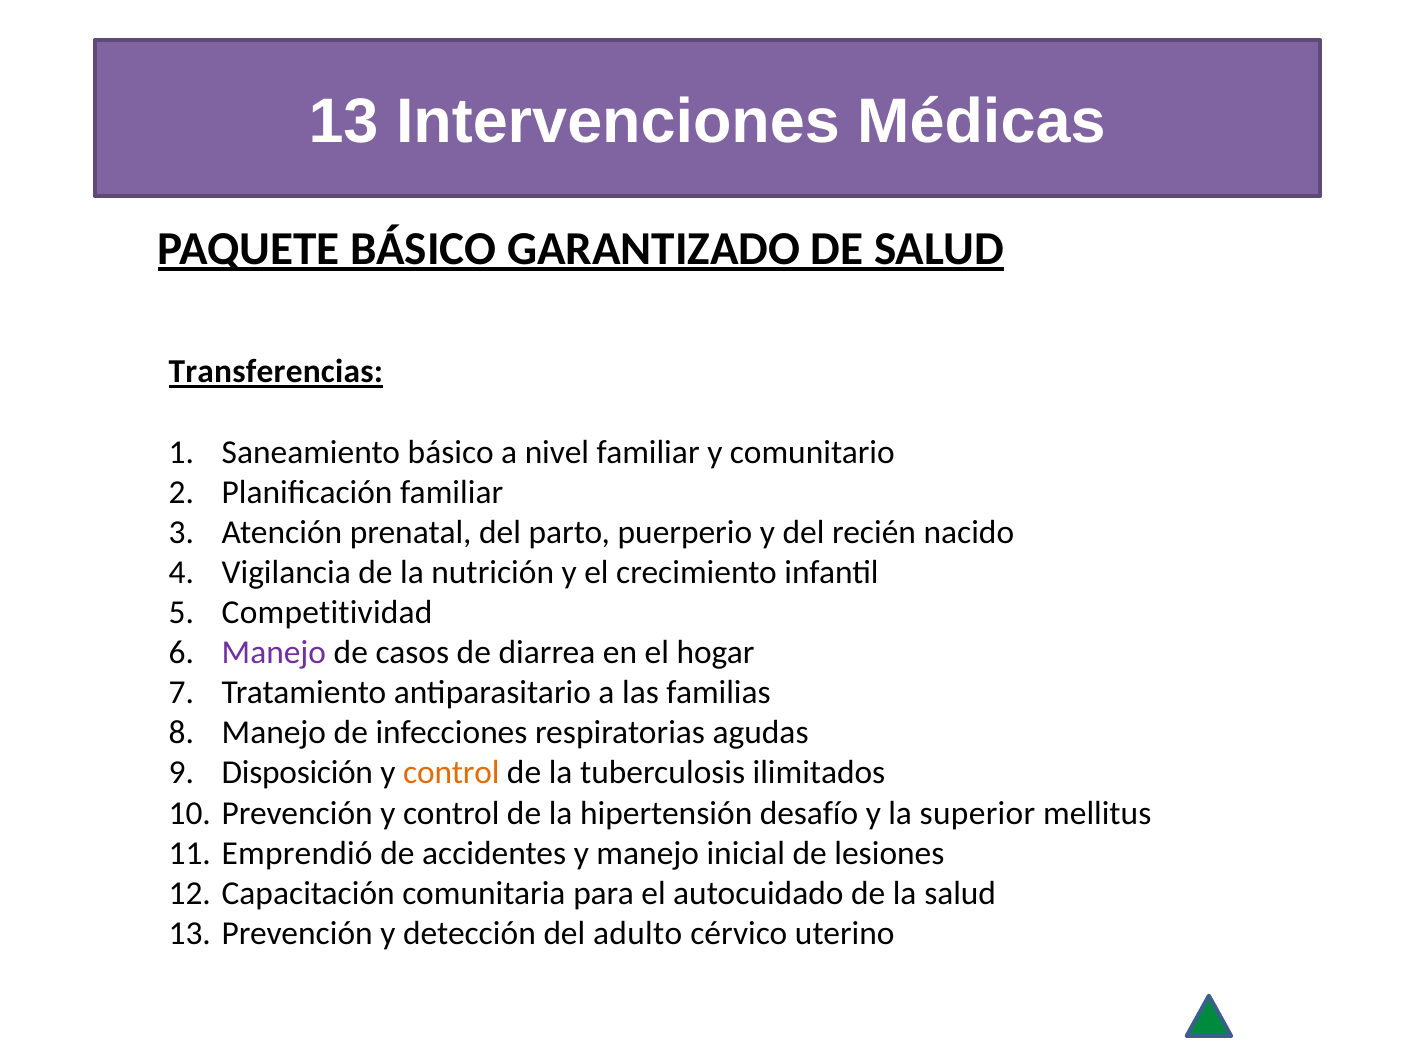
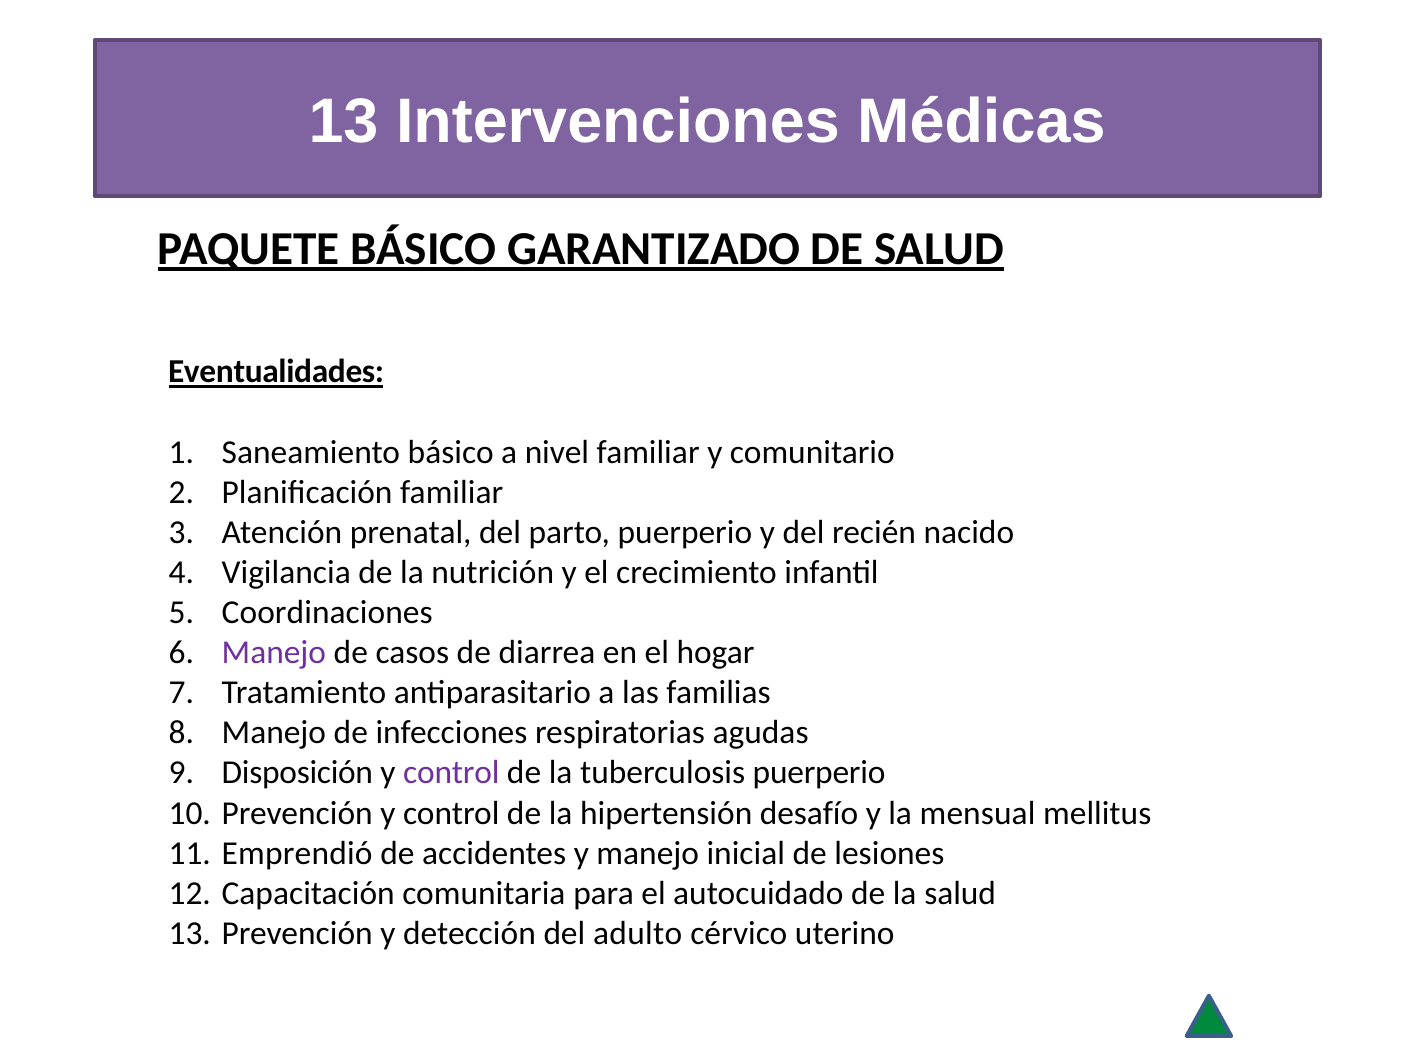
Transferencias: Transferencias -> Eventualidades (276, 372)
Competitividad: Competitividad -> Coordinaciones (327, 613)
control colour: orange -> purple (451, 773)
tuberculosis ilimitados: ilimitados -> puerperio (819, 773)
superior: superior -> mensual (978, 813)
